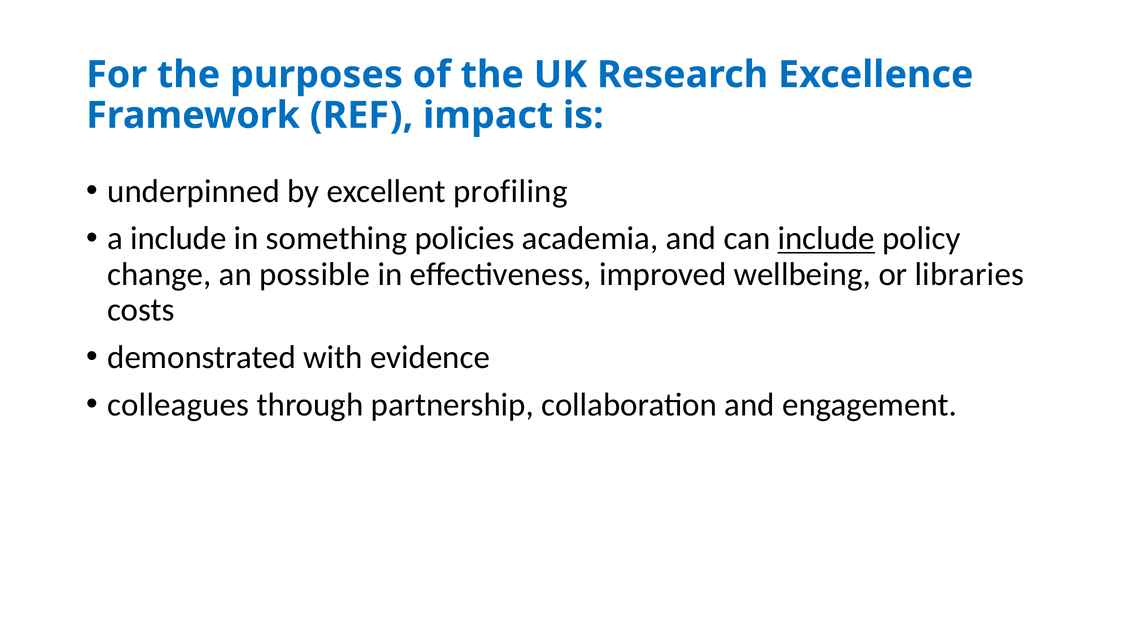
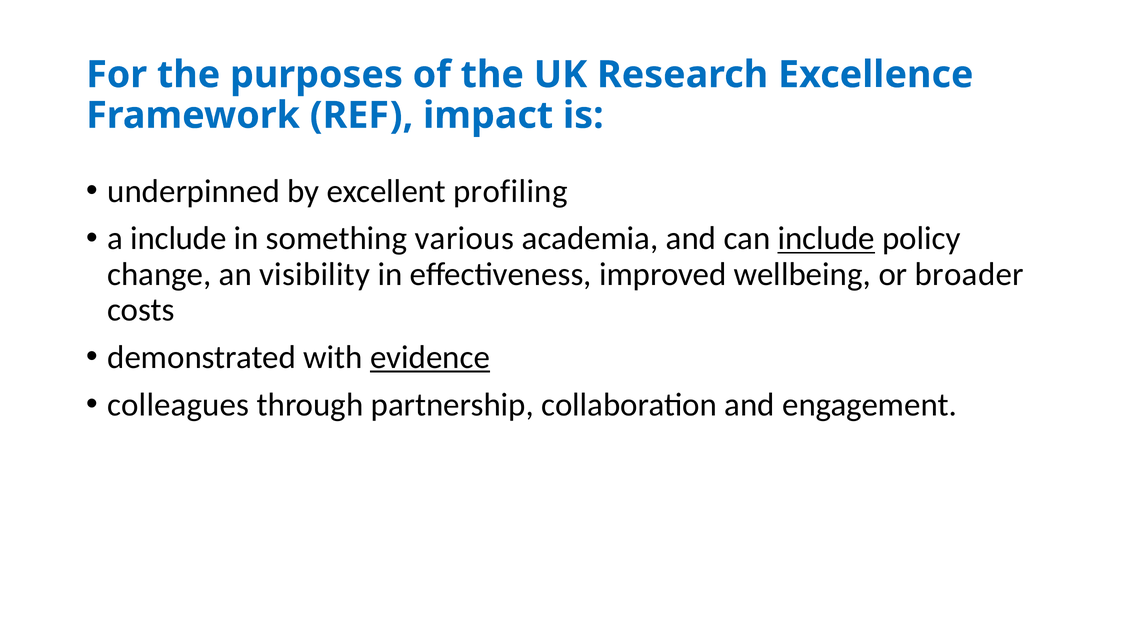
policies: policies -> various (464, 238)
possible: possible -> visibility (315, 274)
libraries: libraries -> broader (969, 274)
evidence underline: none -> present (430, 357)
